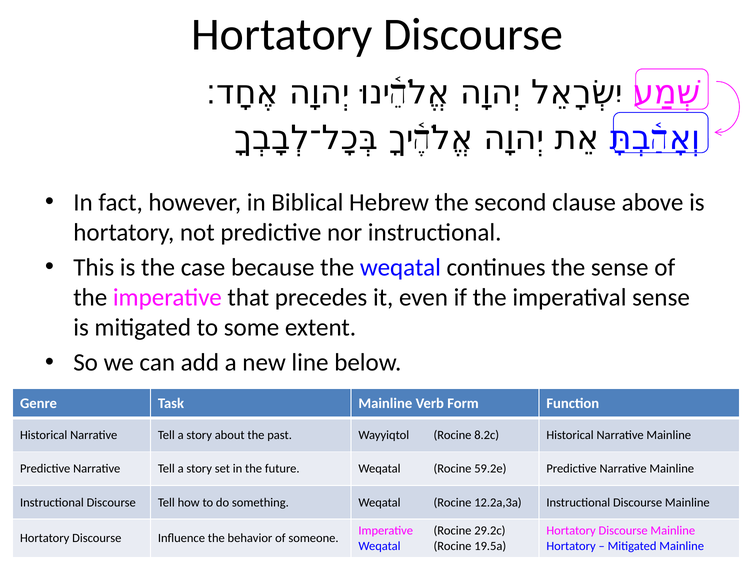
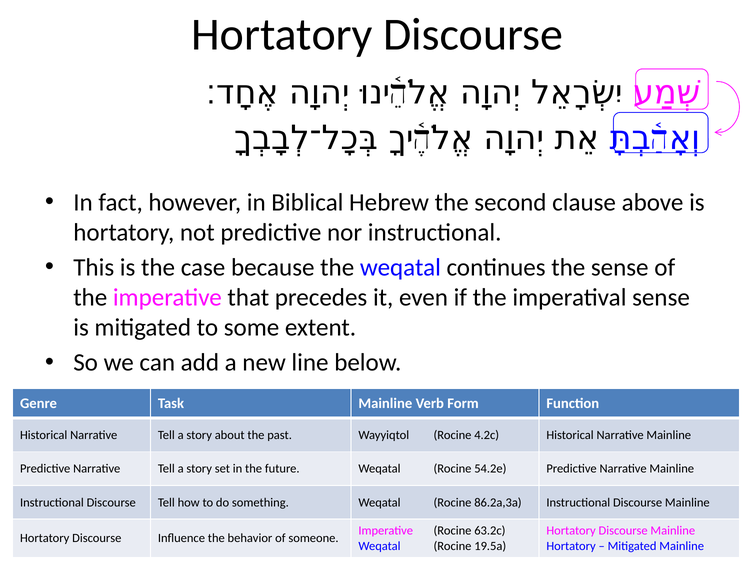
8.2c: 8.2c -> 4.2c (487, 435)
59.2e: 59.2e -> 54.2e (490, 469)
12.2a,3a: 12.2a,3a -> 86.2a,3a (498, 502)
29.2c: 29.2c -> 63.2c (490, 531)
